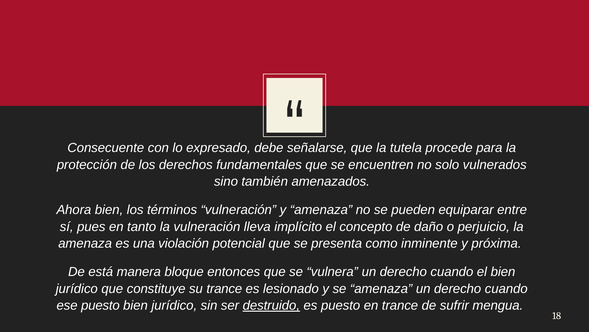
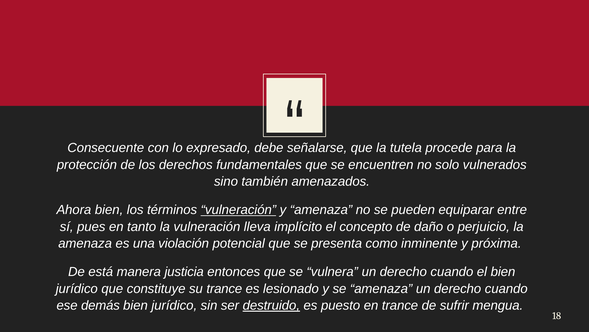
vulneración underline: none -> present (238, 210)
bloque: bloque -> justicia (184, 271)
ese puesto: puesto -> demás (100, 305)
